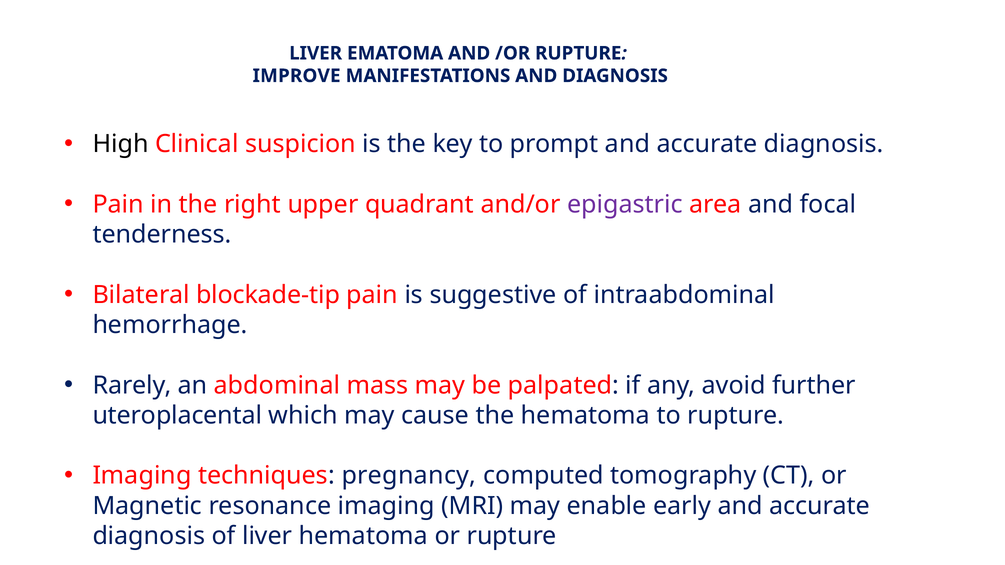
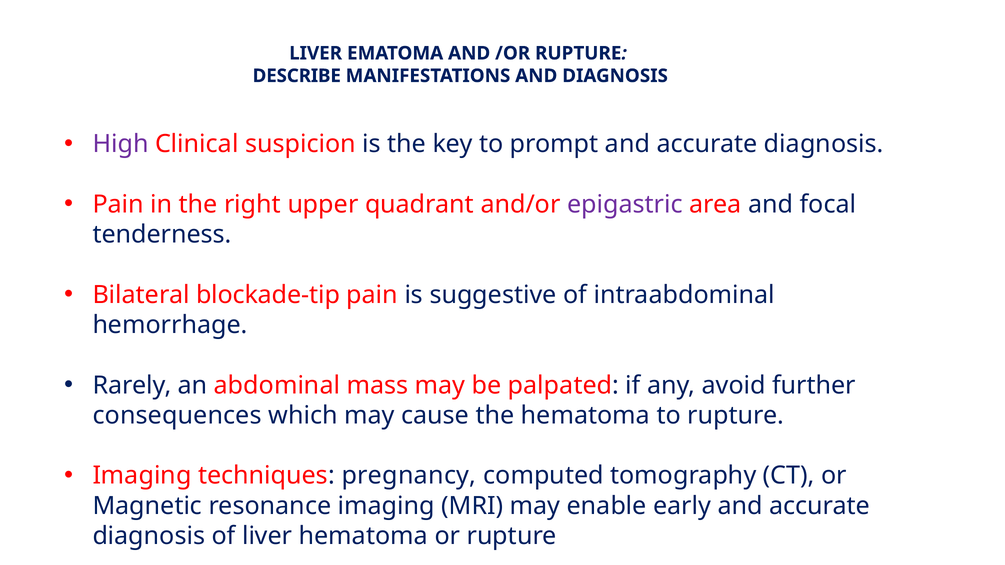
IMPROVE: IMPROVE -> DESCRIBE (297, 76)
High colour: black -> purple (121, 144)
uteroplacental: uteroplacental -> consequences (177, 416)
